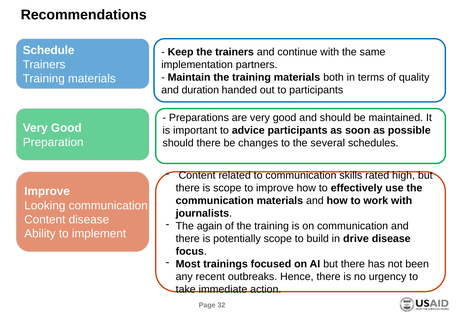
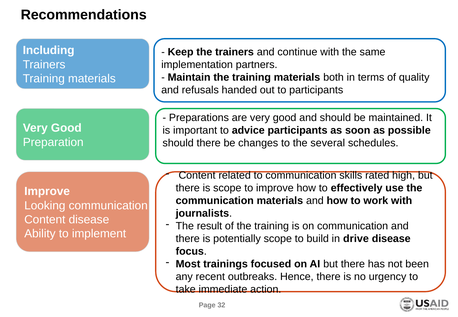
Schedule: Schedule -> Including (49, 50)
duration: duration -> refusals (200, 90)
again: again -> result (210, 226)
